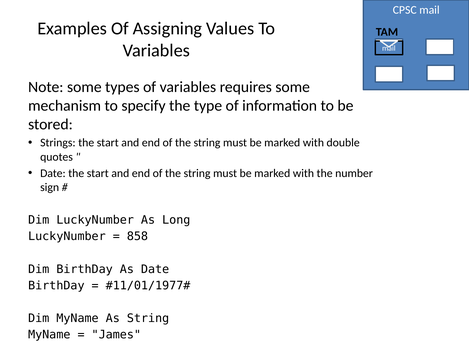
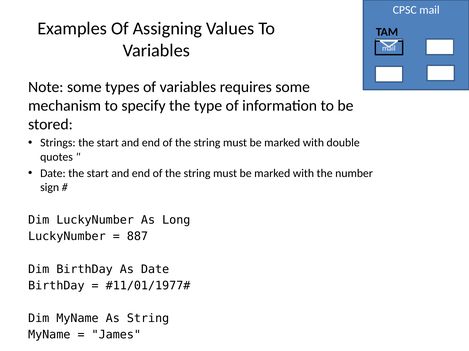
858: 858 -> 887 (137, 237)
